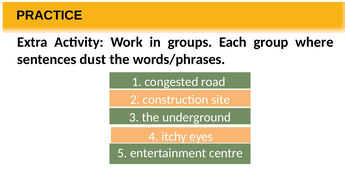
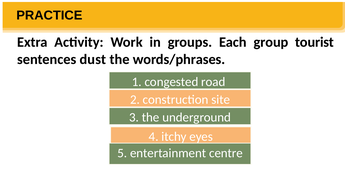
where: where -> tourist (315, 42)
